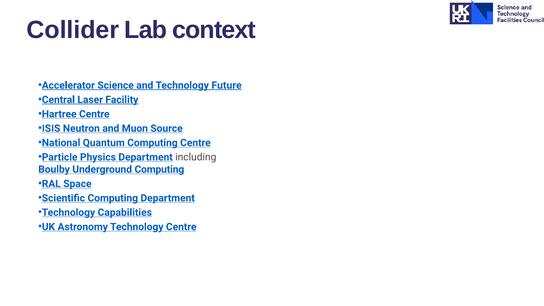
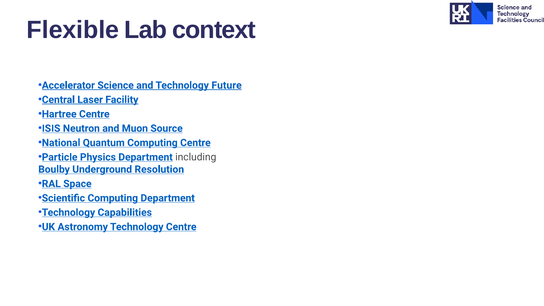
Collider: Collider -> Flexible (73, 30)
Underground Computing: Computing -> Resolution (159, 169)
